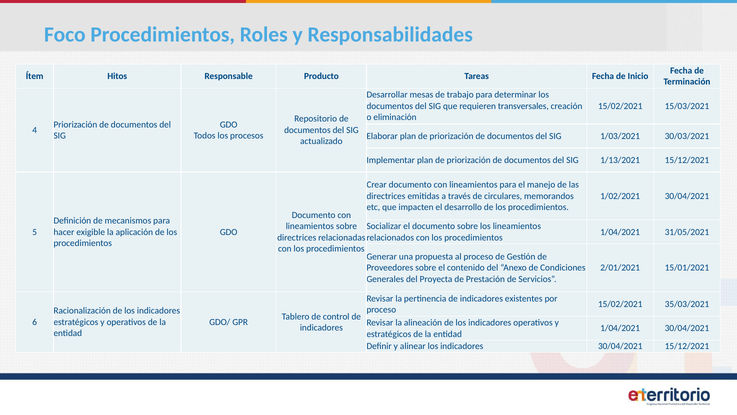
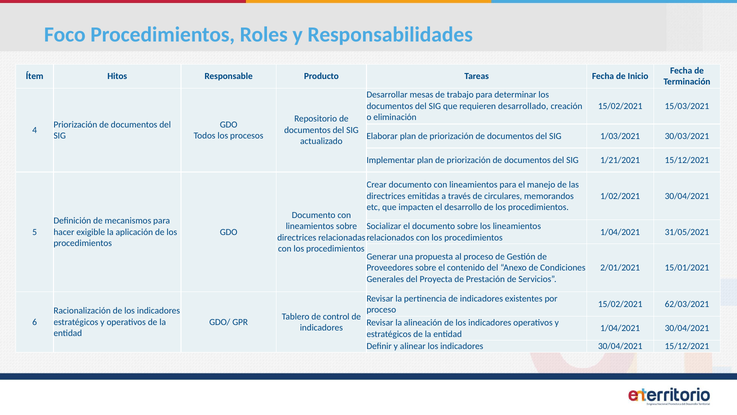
transversales: transversales -> desarrollado (523, 106)
1/13/2021: 1/13/2021 -> 1/21/2021 (620, 160)
35/03/2021: 35/03/2021 -> 62/03/2021 (687, 304)
